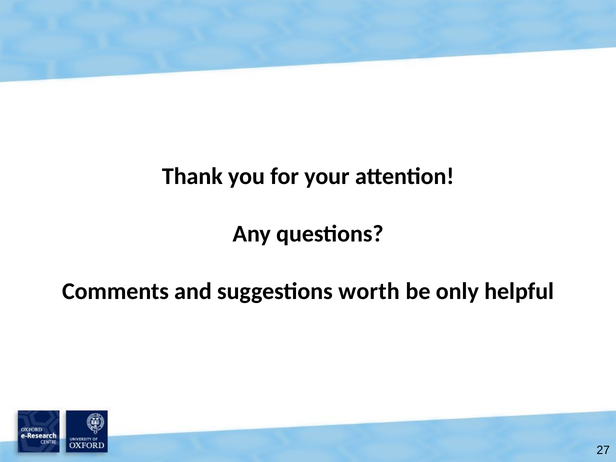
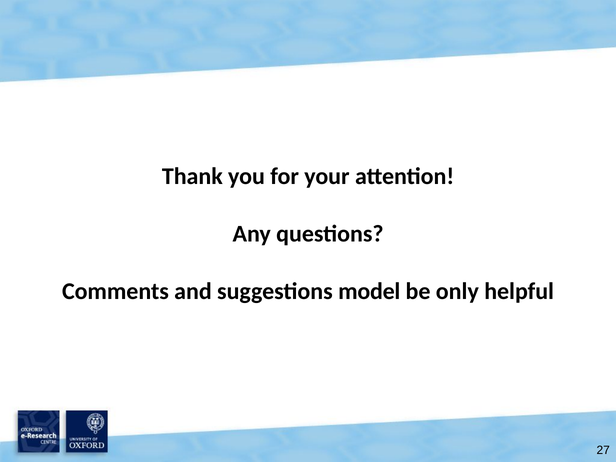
worth: worth -> model (369, 291)
